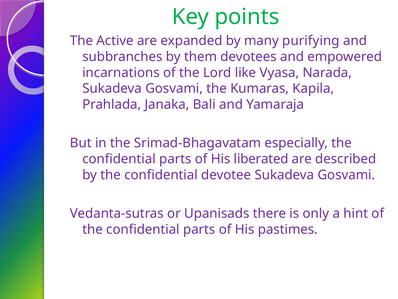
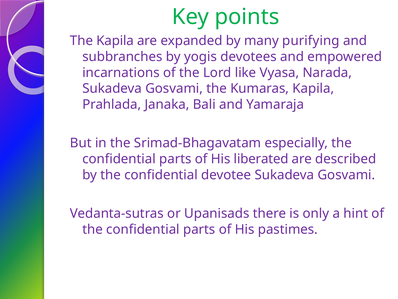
The Active: Active -> Kapila (115, 41)
them: them -> yogis (200, 57)
